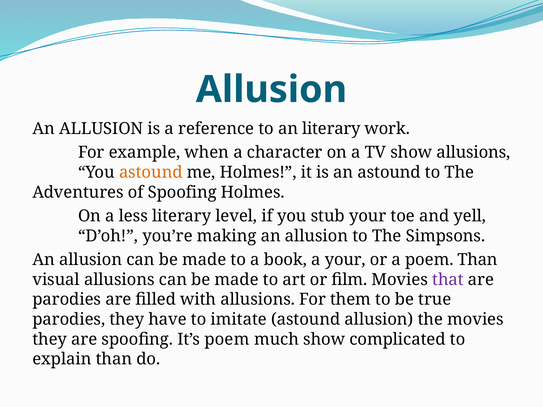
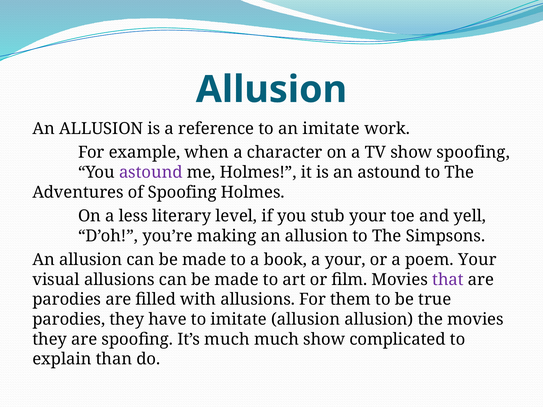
an literary: literary -> imitate (331, 129)
show allusions: allusions -> spoofing (473, 153)
astound colour: orange -> purple (151, 172)
poem Than: Than -> Your (477, 260)
imitate astound: astound -> allusion (306, 320)
It’s poem: poem -> much (227, 339)
